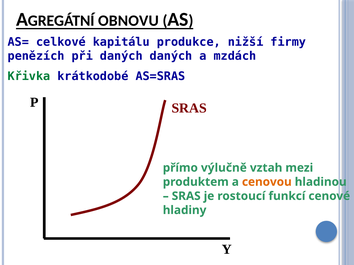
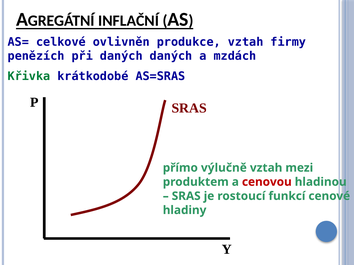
OBNOVU: OBNOVU -> INFLAČNÍ (129, 21)
kapitálu: kapitálu -> ovlivněn (121, 42)
produkce nižší: nižší -> vztah (246, 42)
cenovou colour: orange -> red (267, 182)
